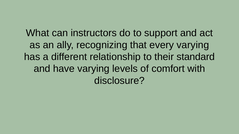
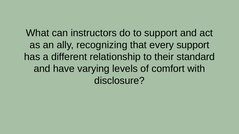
every varying: varying -> support (193, 45)
